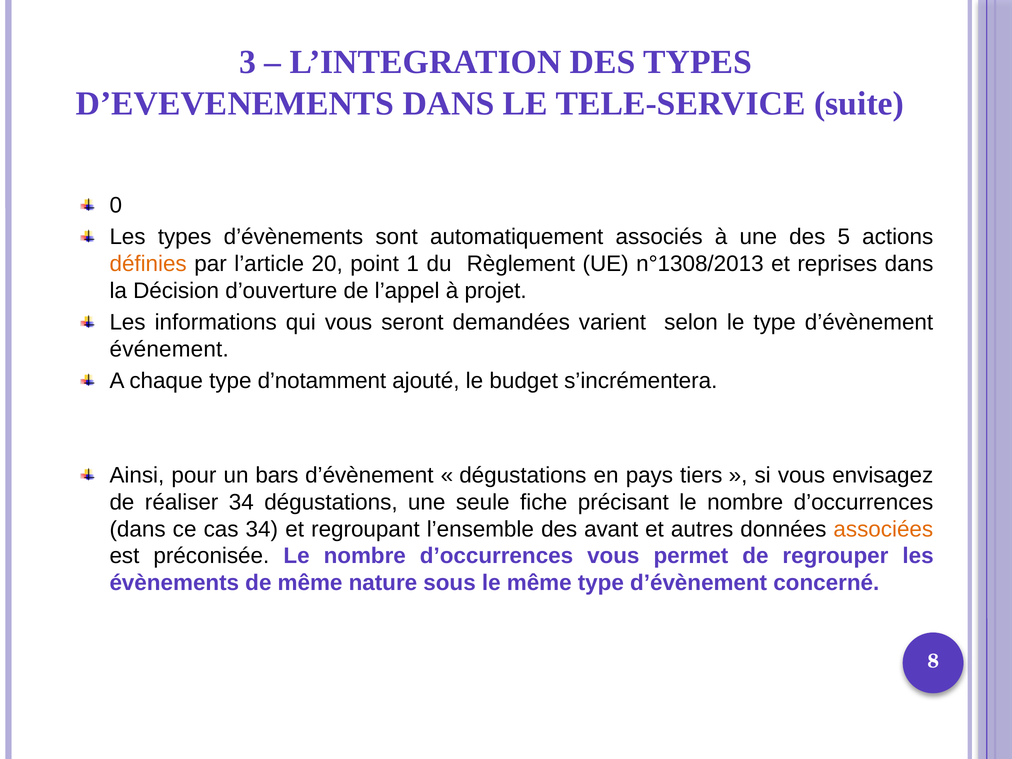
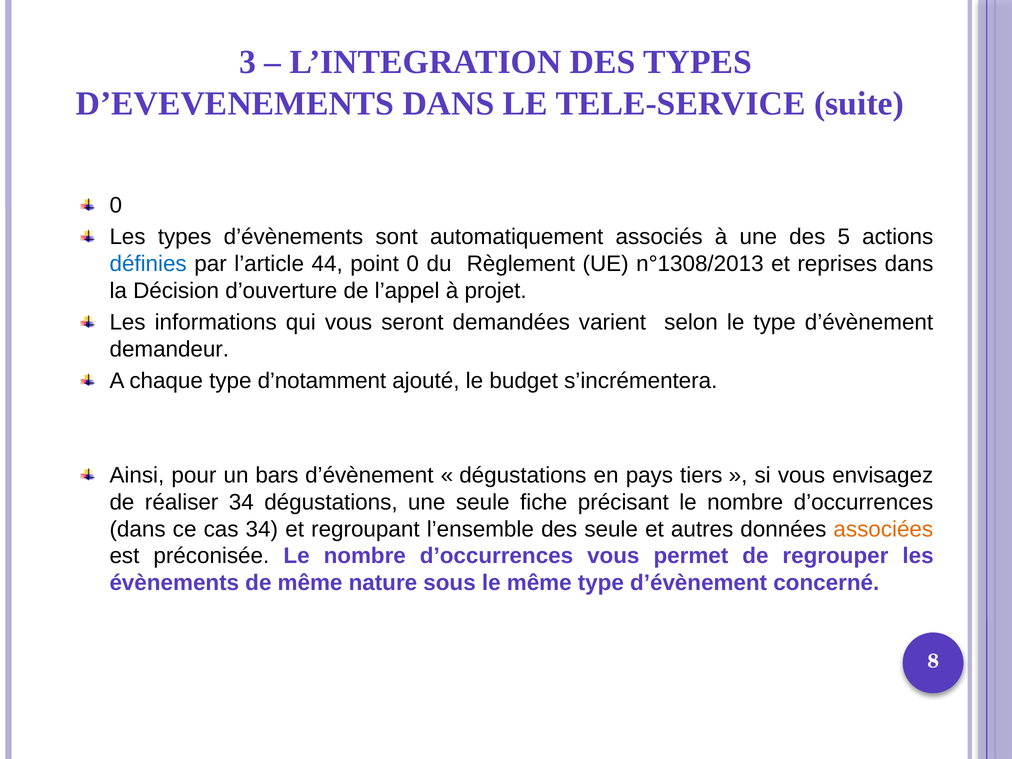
définies colour: orange -> blue (148, 264)
20: 20 -> 44 (327, 264)
point 1: 1 -> 0 (413, 264)
événement: événement -> demandeur (169, 349)
des avant: avant -> seule (611, 529)
